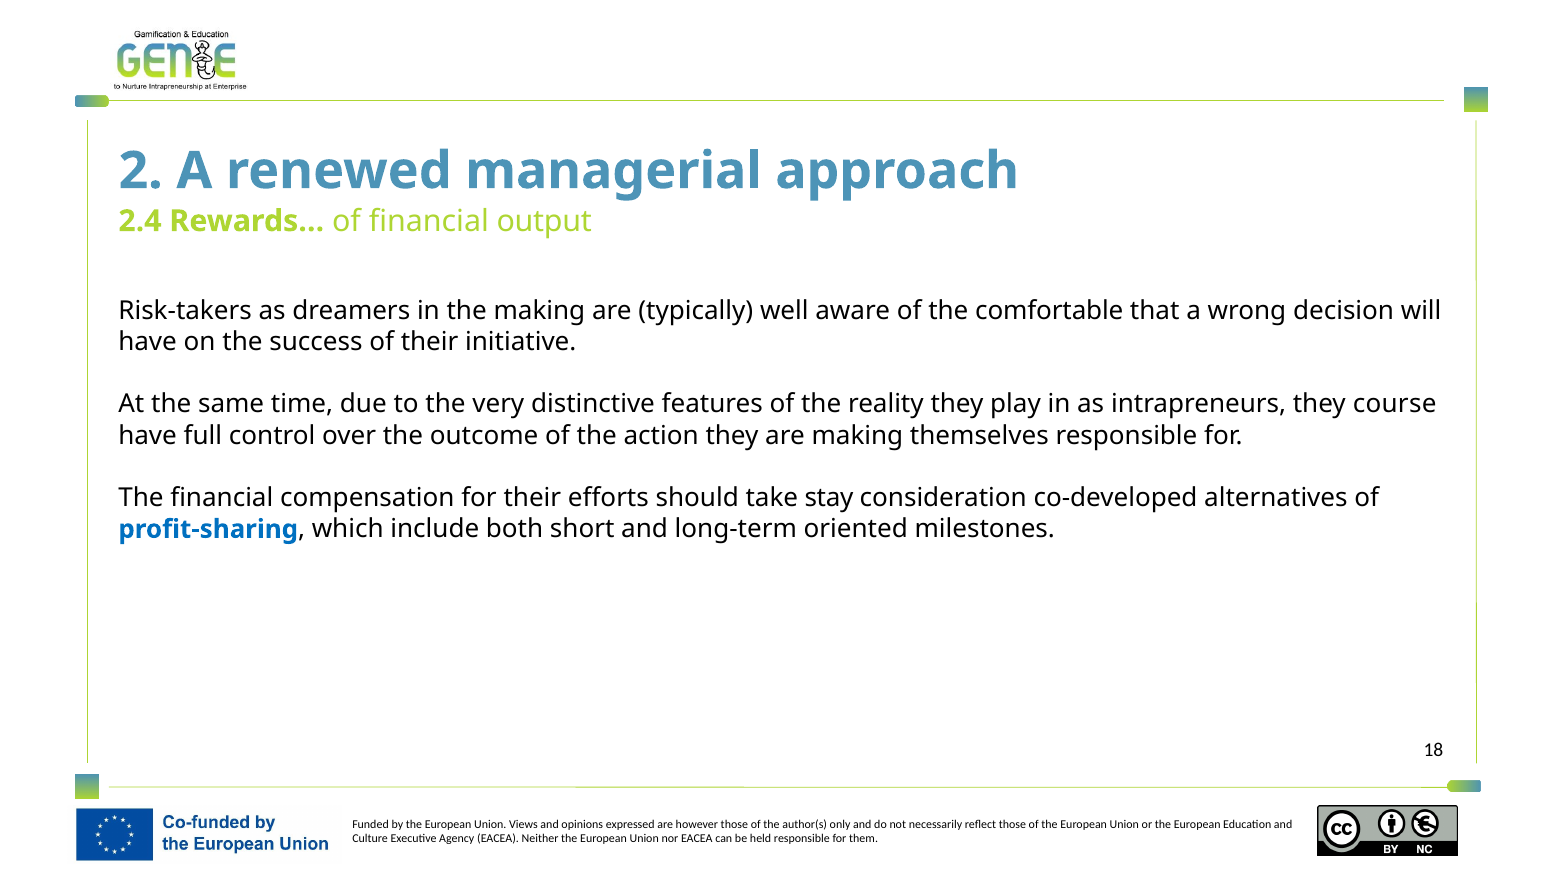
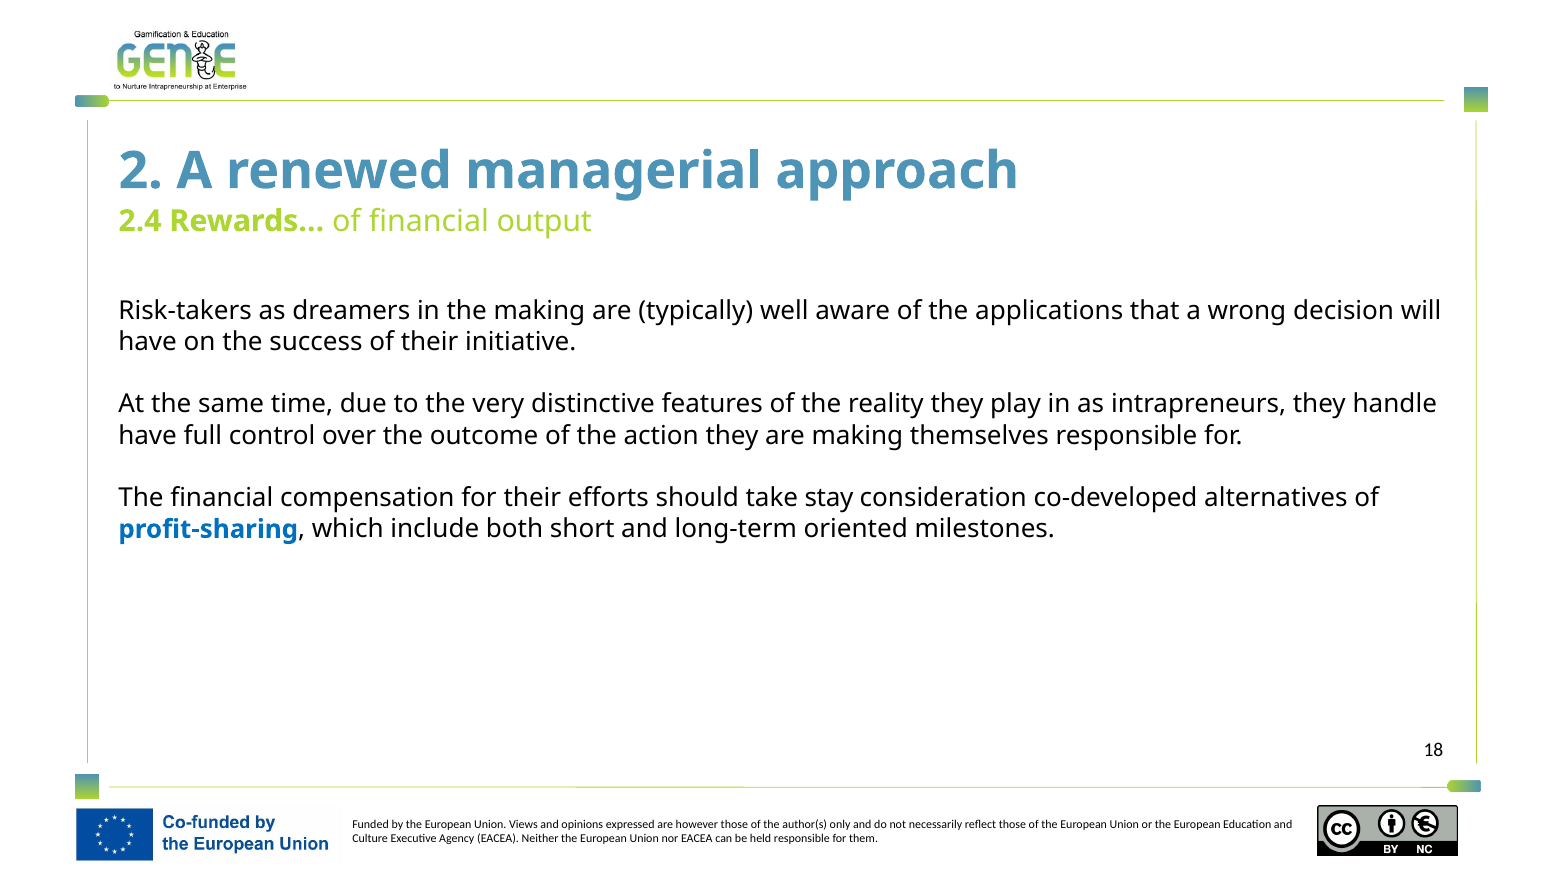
comfortable: comfortable -> applications (1049, 310)
course: course -> handle (1395, 404)
